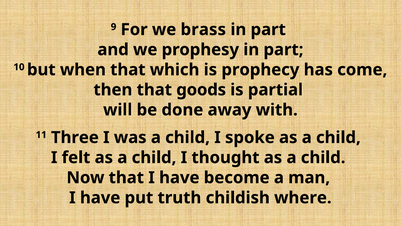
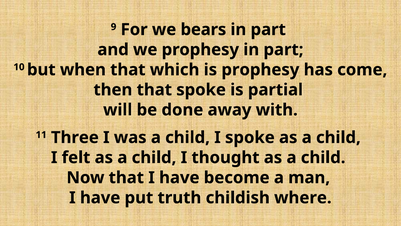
brass: brass -> bears (203, 30)
is prophecy: prophecy -> prophesy (260, 70)
that goods: goods -> spoke (201, 90)
